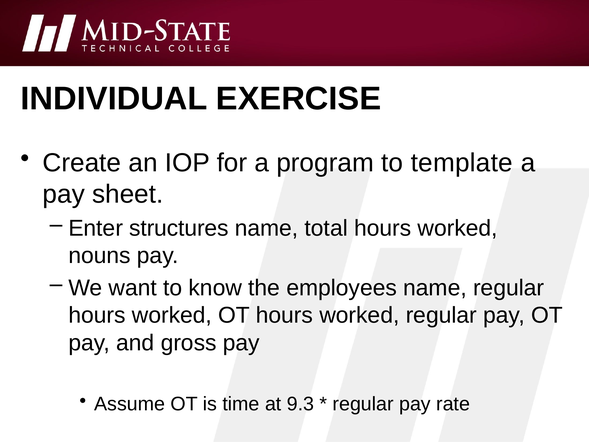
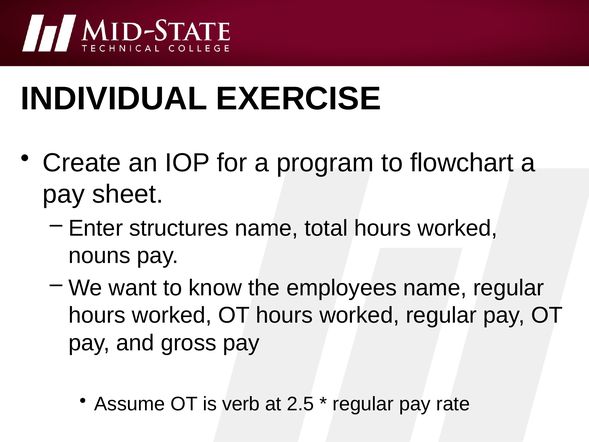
template: template -> flowchart (462, 163)
time: time -> verb (241, 404)
9.3: 9.3 -> 2.5 (300, 404)
